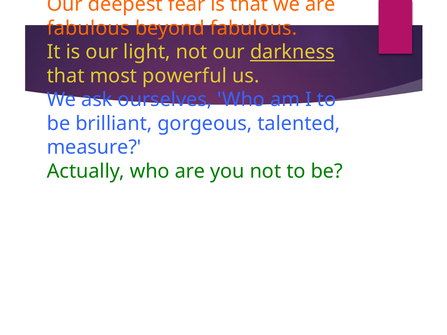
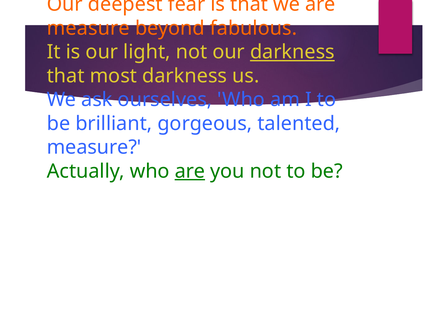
fabulous: fabulous -> measure (88, 28)
most powerful: powerful -> darkness (185, 76)
are underline: none -> present (190, 171)
